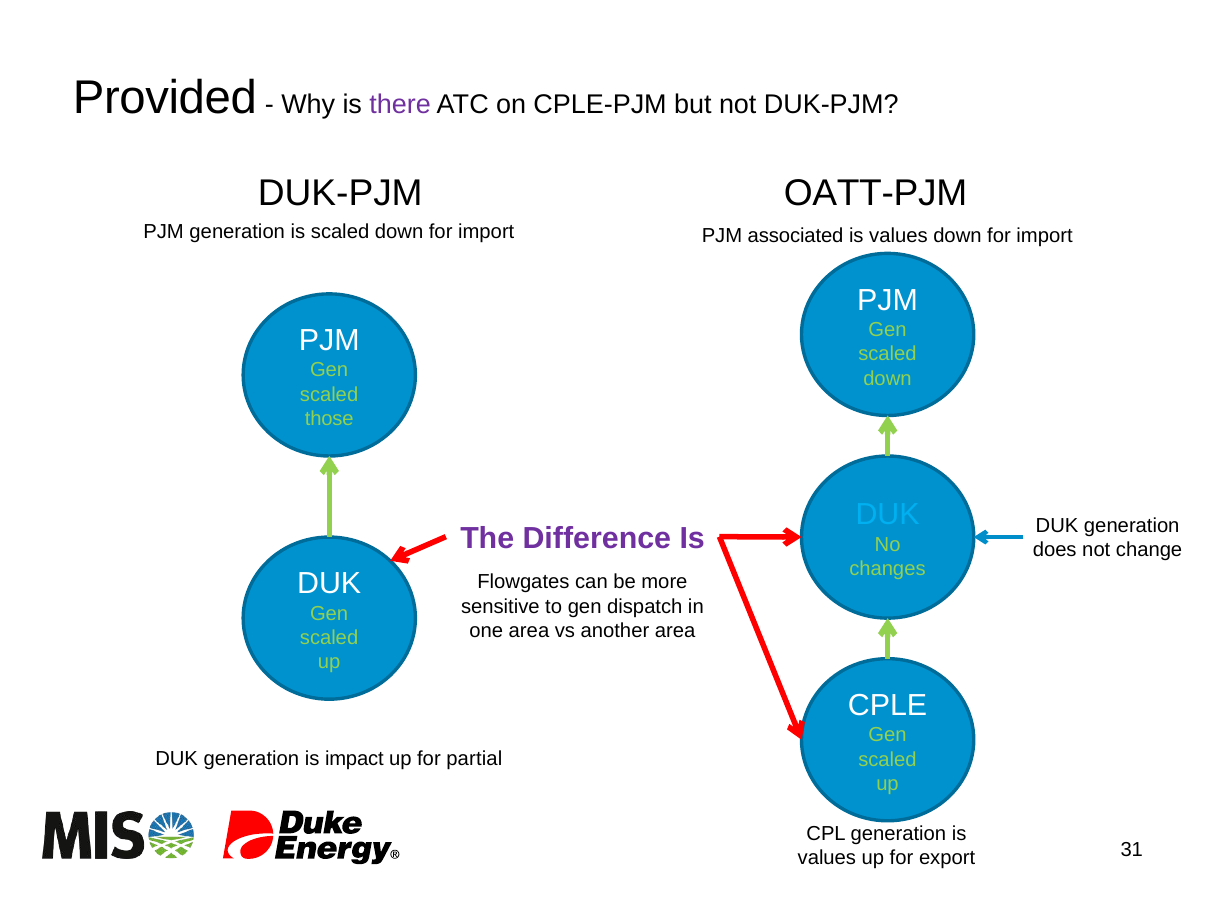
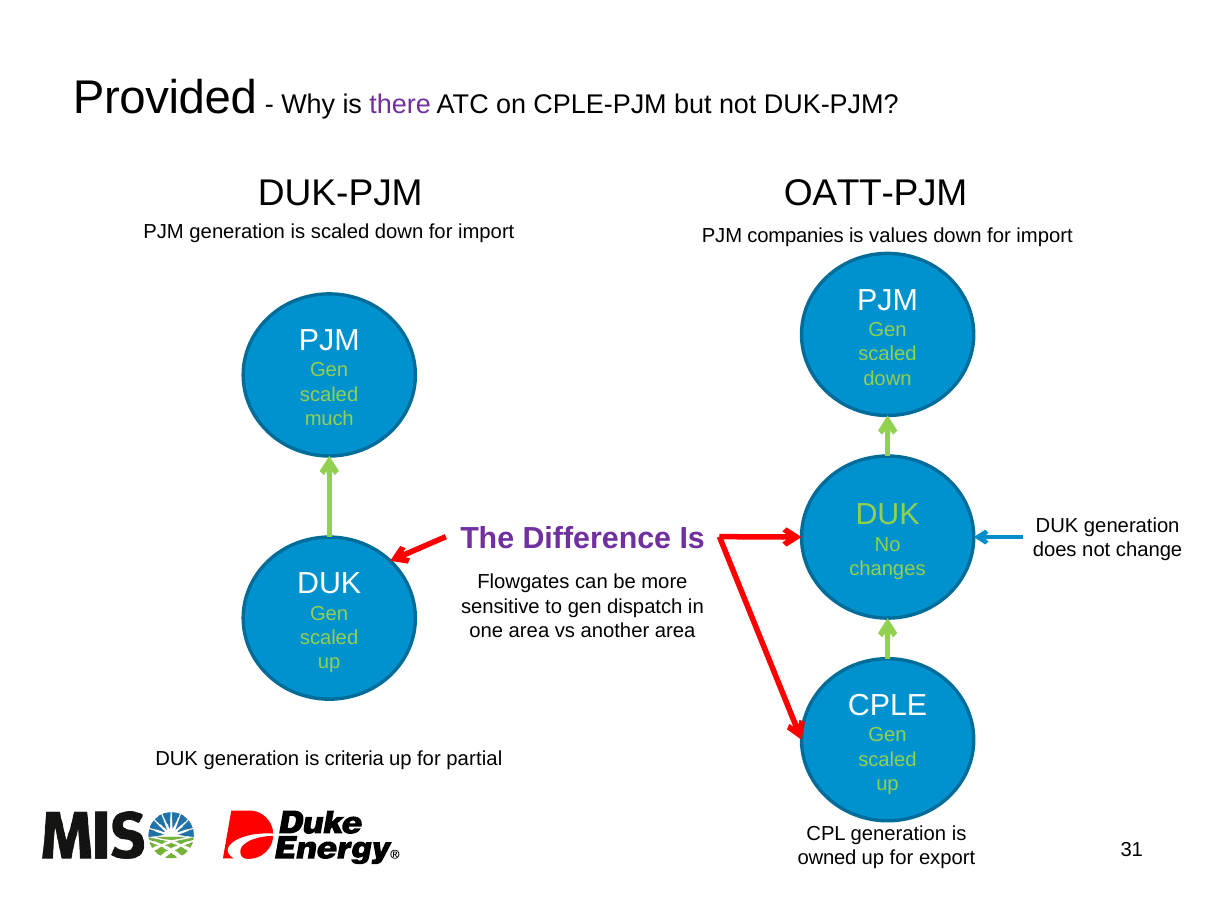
associated: associated -> companies (796, 236)
those: those -> much (329, 419)
DUK colour: light blue -> light green (888, 515)
impact: impact -> criteria (354, 759)
values: values -> owned (827, 858)
